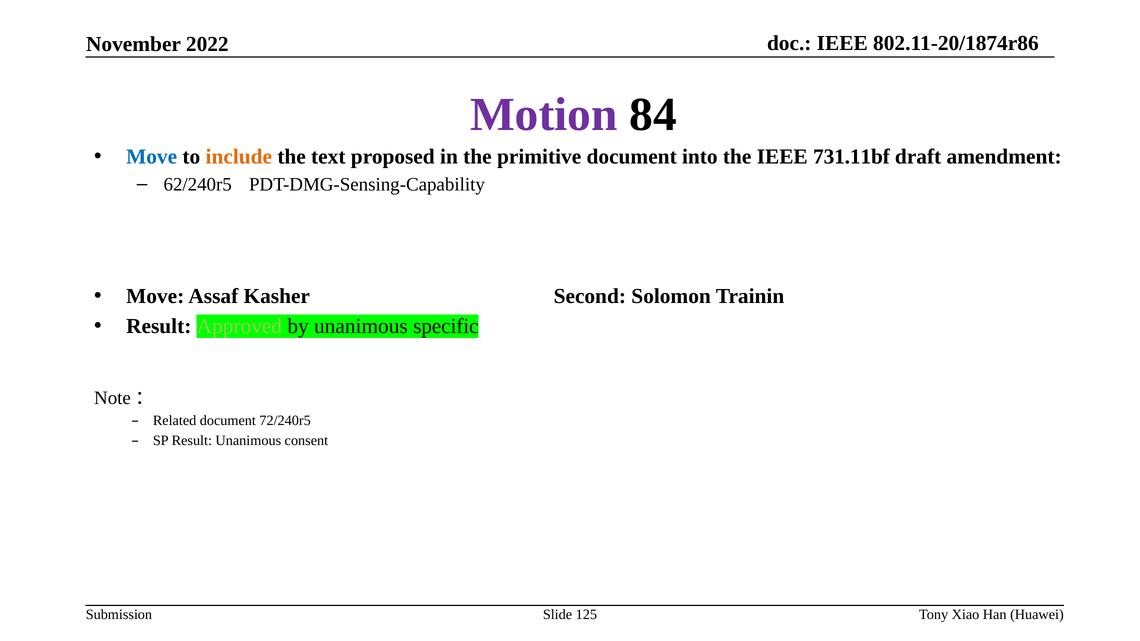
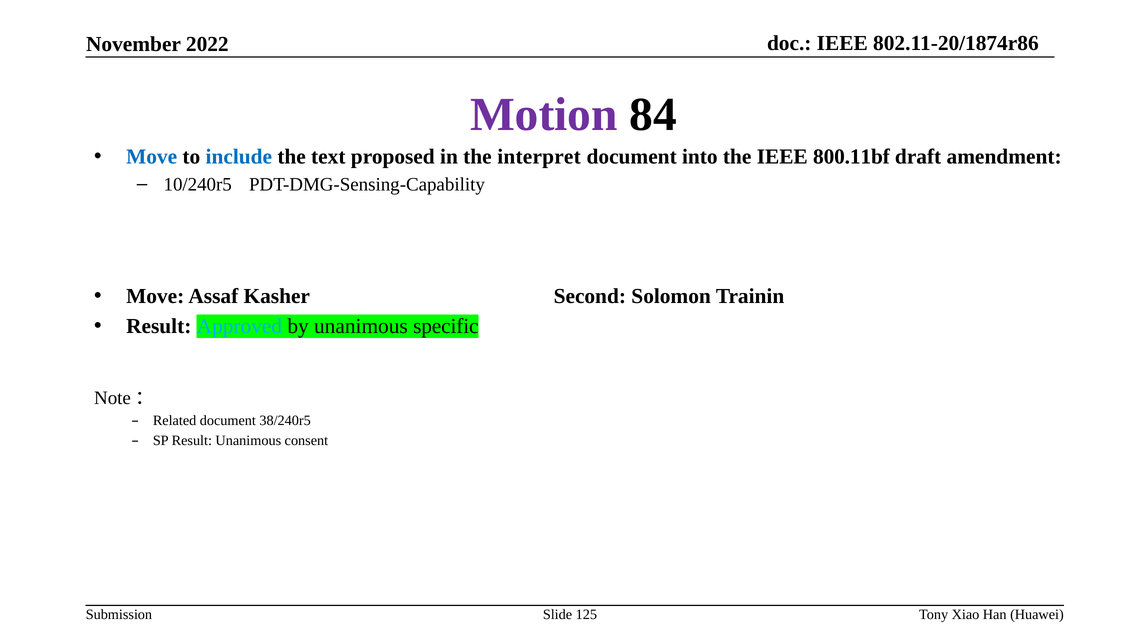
include colour: orange -> blue (239, 157)
primitive: primitive -> interpret (539, 157)
731.11bf: 731.11bf -> 800.11bf (851, 157)
62/240r5: 62/240r5 -> 10/240r5 (198, 185)
Approved colour: light green -> light blue (239, 326)
72/240r5: 72/240r5 -> 38/240r5 (285, 421)
